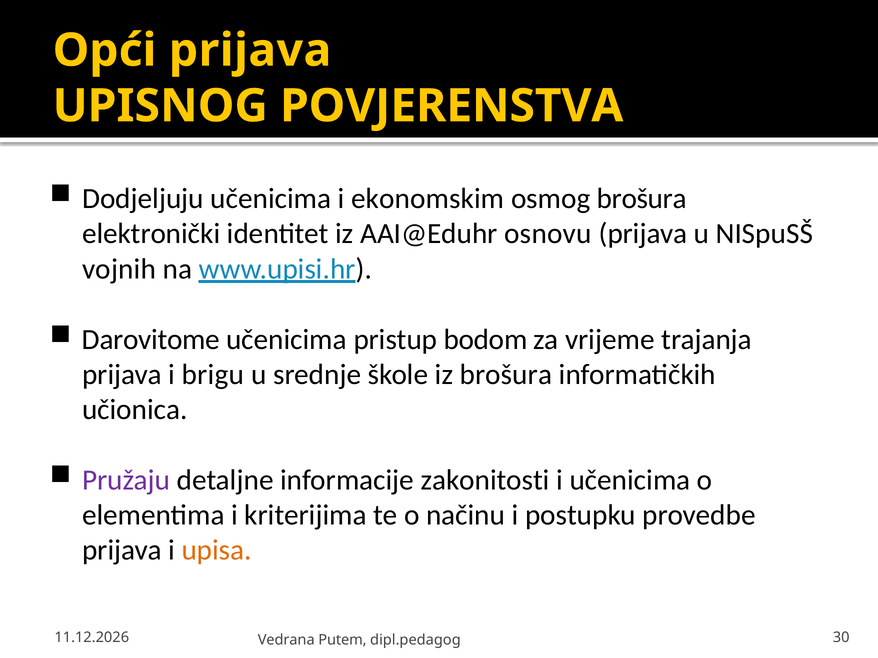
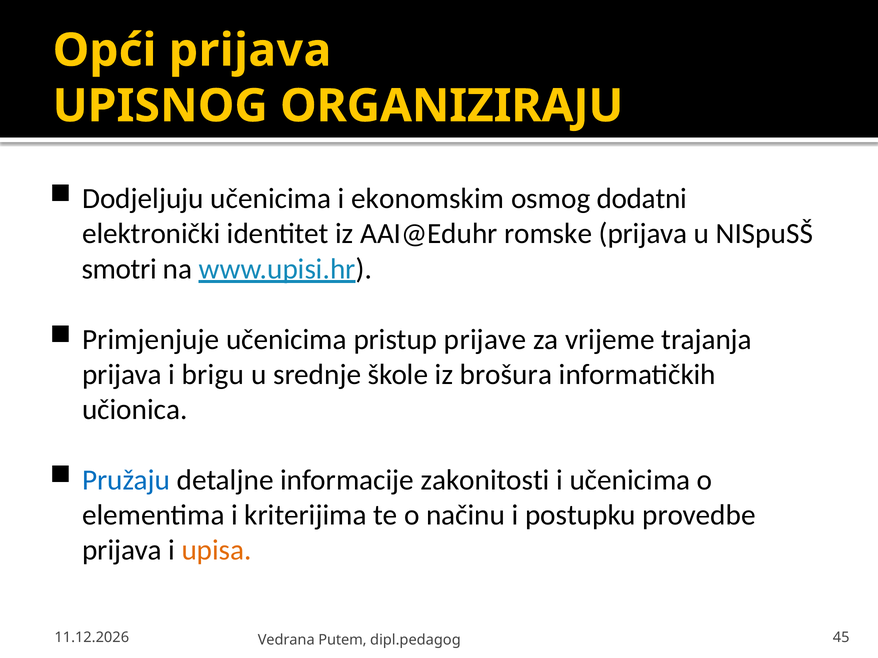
POVJERENSTVA: POVJERENSTVA -> ORGANIZIRAJU (452, 106)
osmog brošura: brošura -> dodatni (642, 199)
osnovu: osnovu -> romske (548, 234)
vojnih: vojnih -> smotri (119, 269)
Darovitome: Darovitome -> Primjenjuje (151, 340)
bodom: bodom -> prijave (485, 340)
Pružaju colour: purple -> blue (126, 480)
30: 30 -> 45 (841, 638)
